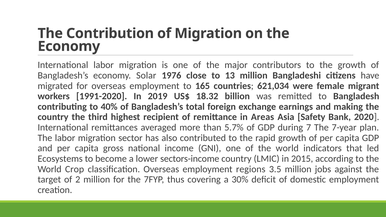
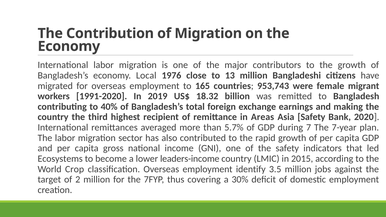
Solar: Solar -> Local (146, 75)
621,034: 621,034 -> 953,743 (273, 86)
of the world: world -> safety (287, 148)
sectors-income: sectors-income -> leaders-income (190, 159)
regions: regions -> identify (251, 169)
